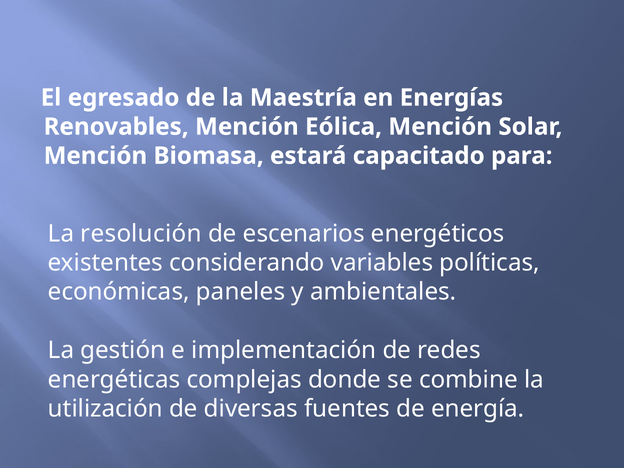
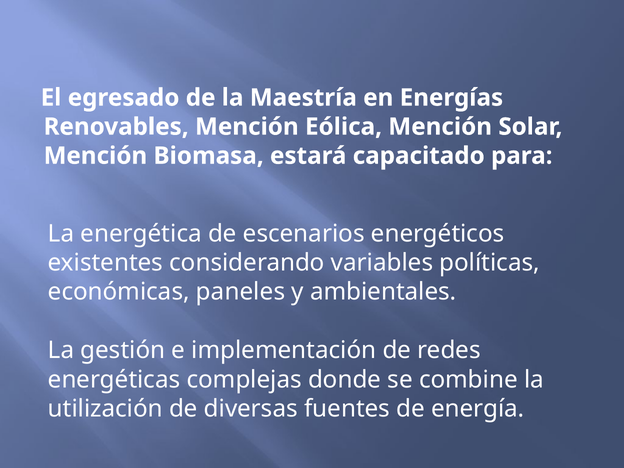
resolución: resolución -> energética (141, 234)
